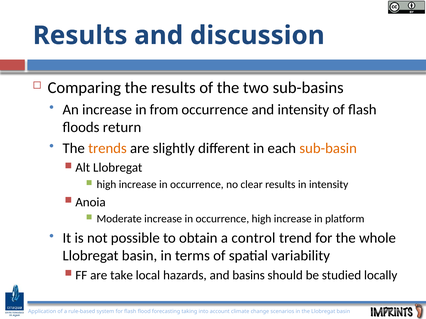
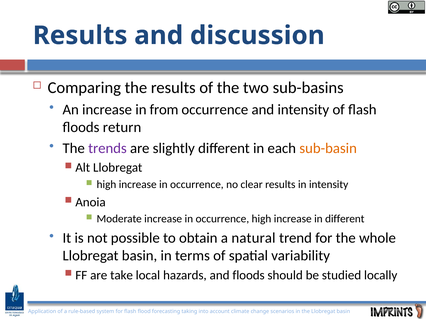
trends colour: orange -> purple (107, 148)
in platform: platform -> different (345, 219)
control: control -> natural (253, 238)
and basins: basins -> floods (249, 276)
